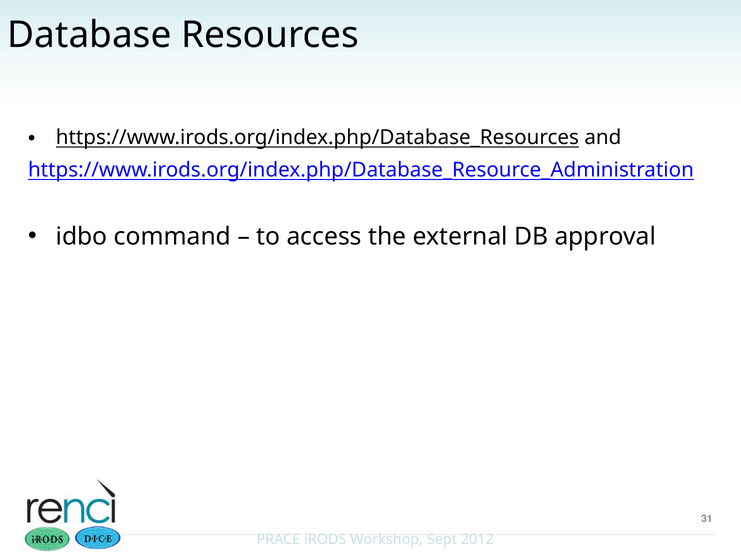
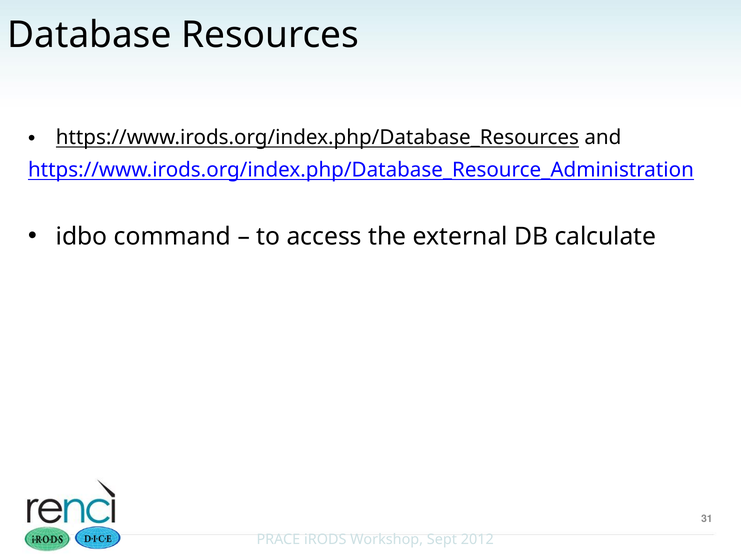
approval: approval -> calculate (605, 237)
